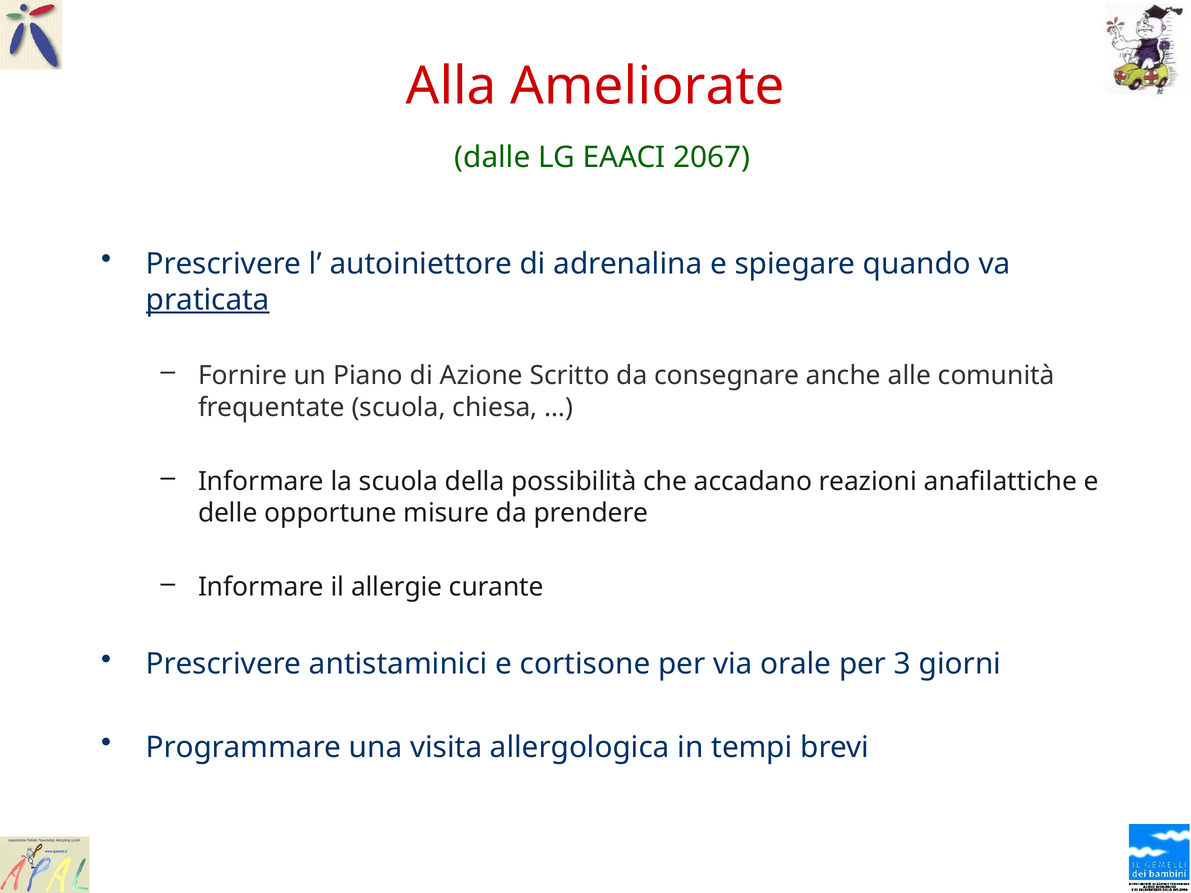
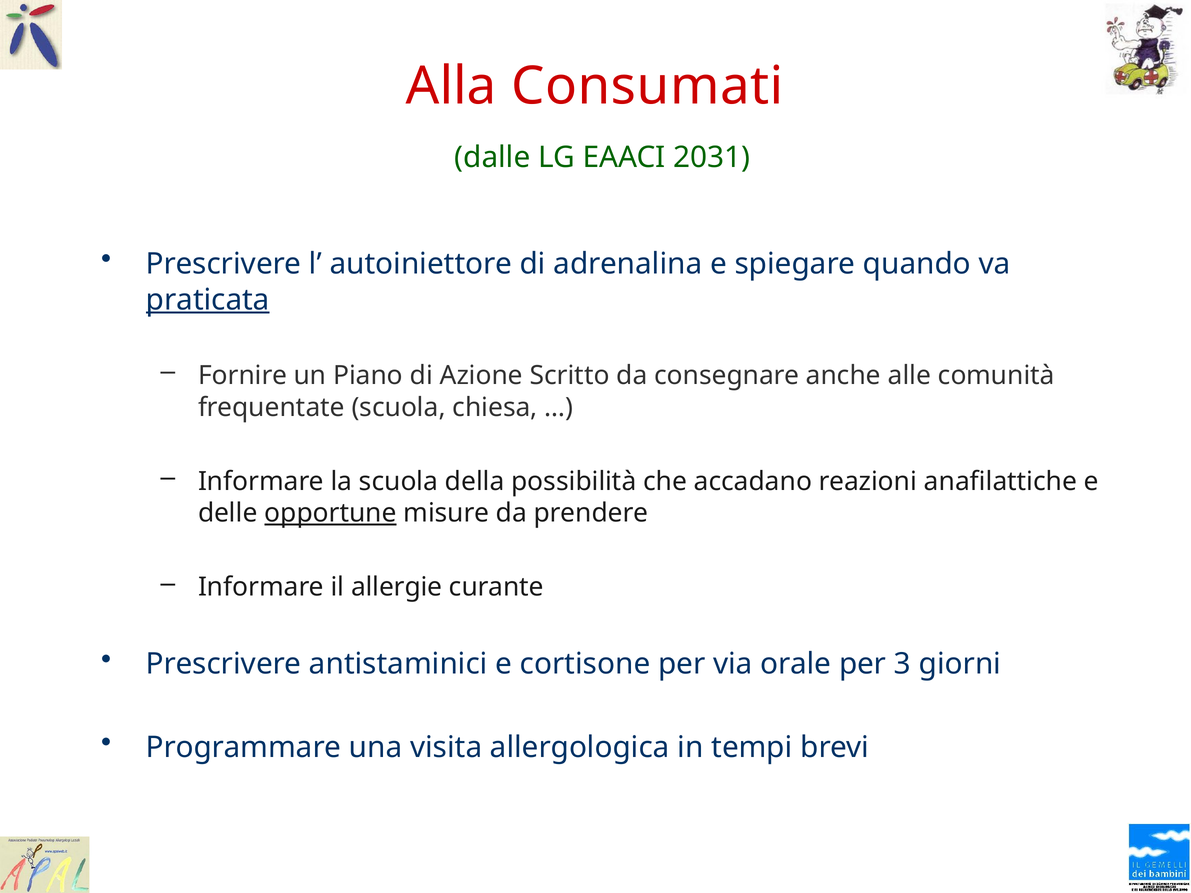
Ameliorate: Ameliorate -> Consumati (647, 86)
2067: 2067 -> 2031 (712, 157)
opportune underline: none -> present (331, 513)
